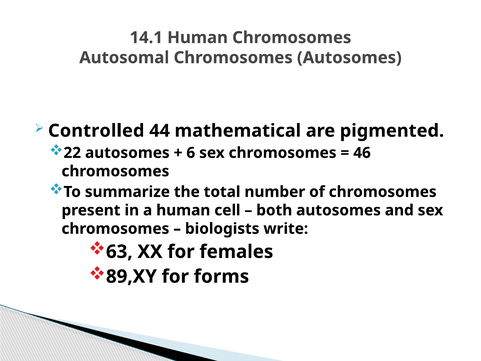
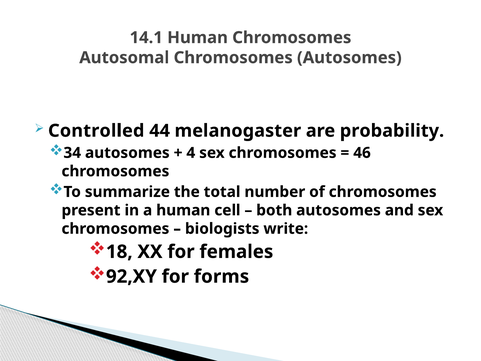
mathematical: mathematical -> melanogaster (238, 131)
pigmented: pigmented -> probability (392, 131)
22: 22 -> 34 (72, 153)
6: 6 -> 4 (191, 153)
63: 63 -> 18 (119, 252)
89,XY: 89,XY -> 92,XY (131, 276)
